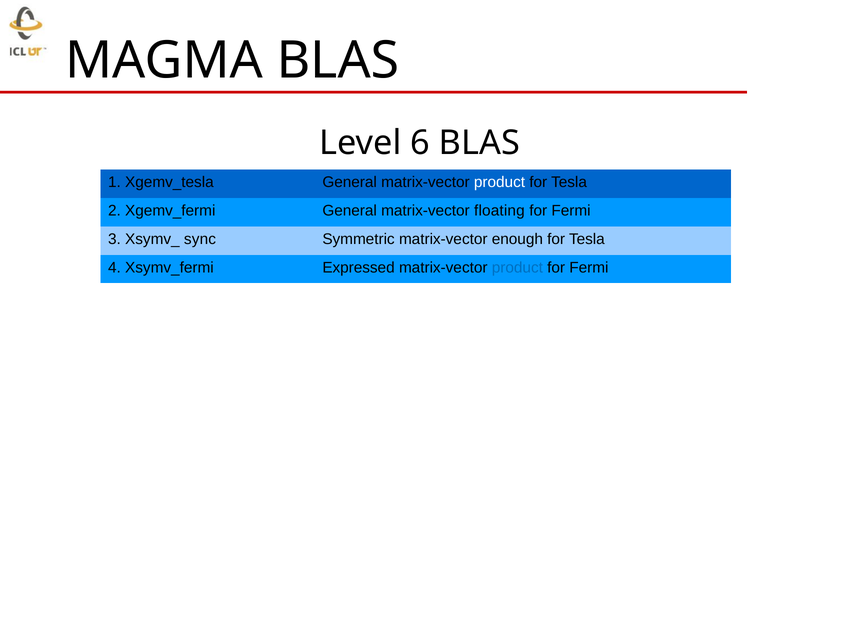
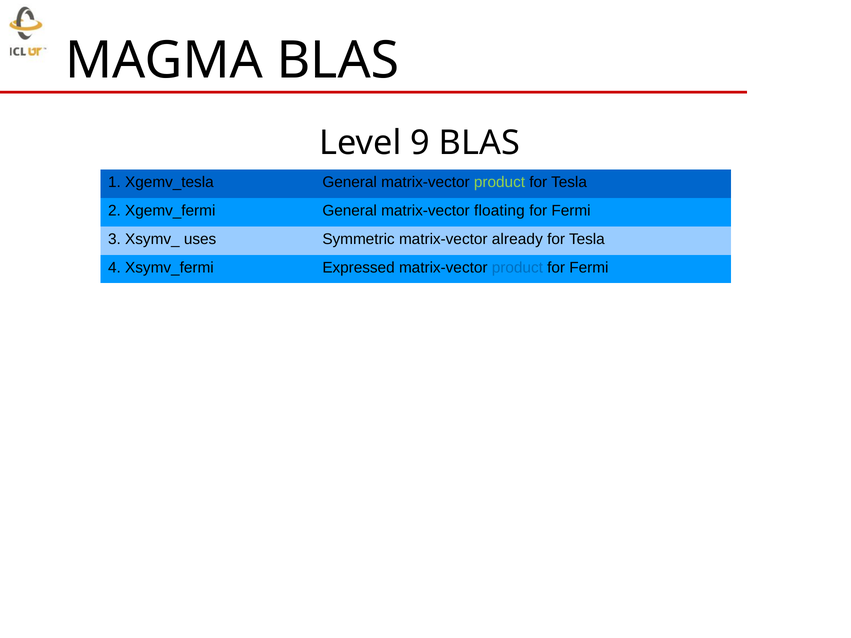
6: 6 -> 9 (420, 143)
product colour: white -> light green (500, 182)
sync: sync -> uses (200, 239)
enough: enough -> already (517, 239)
